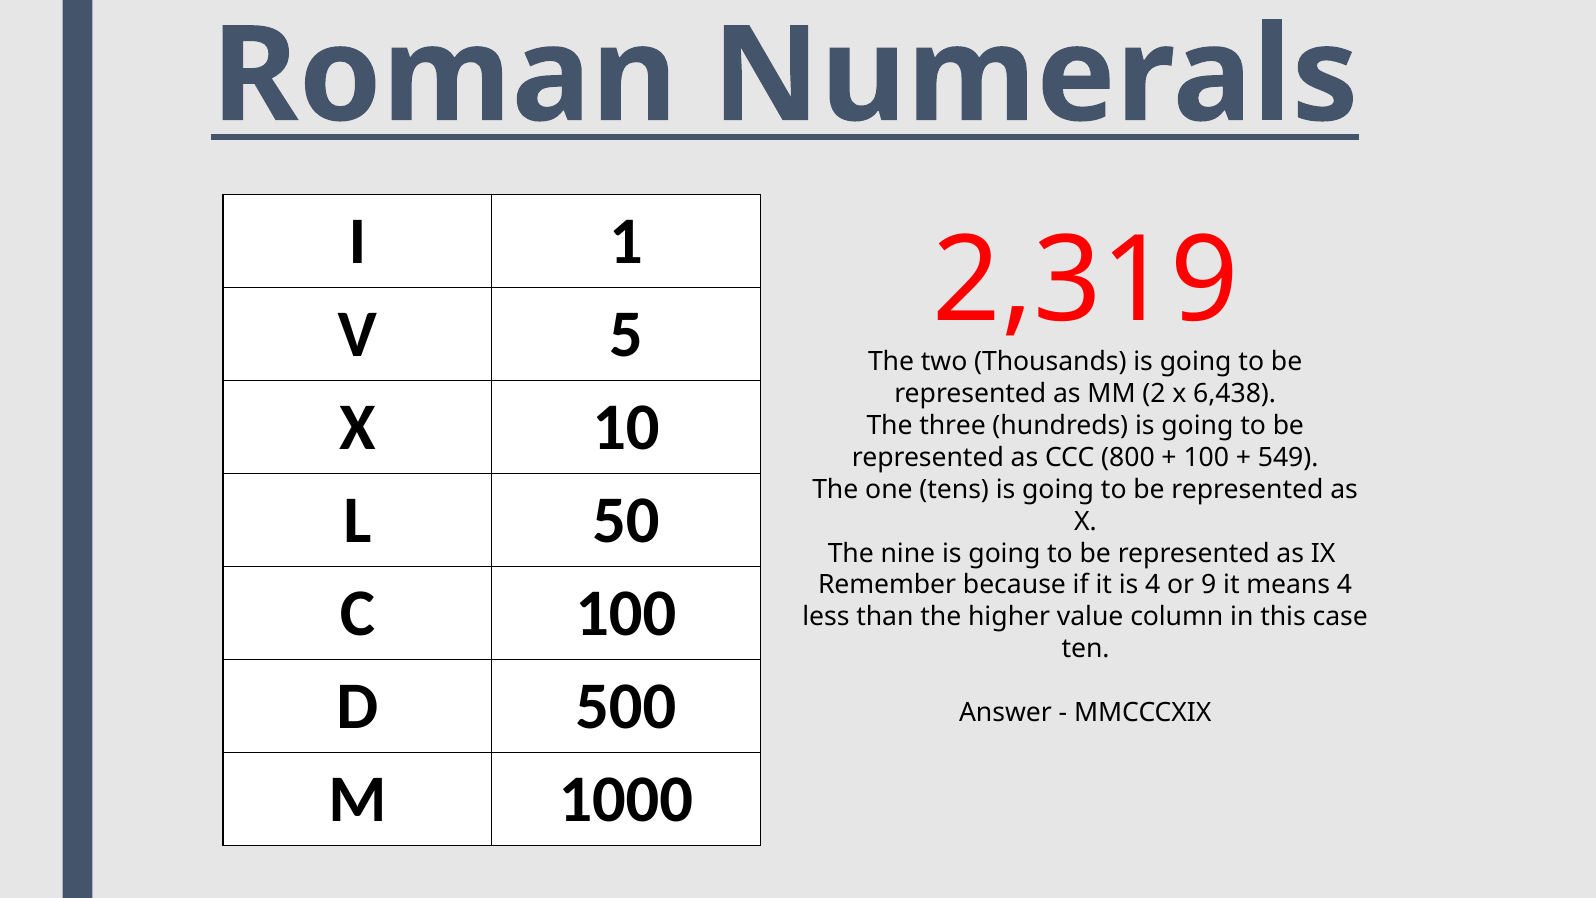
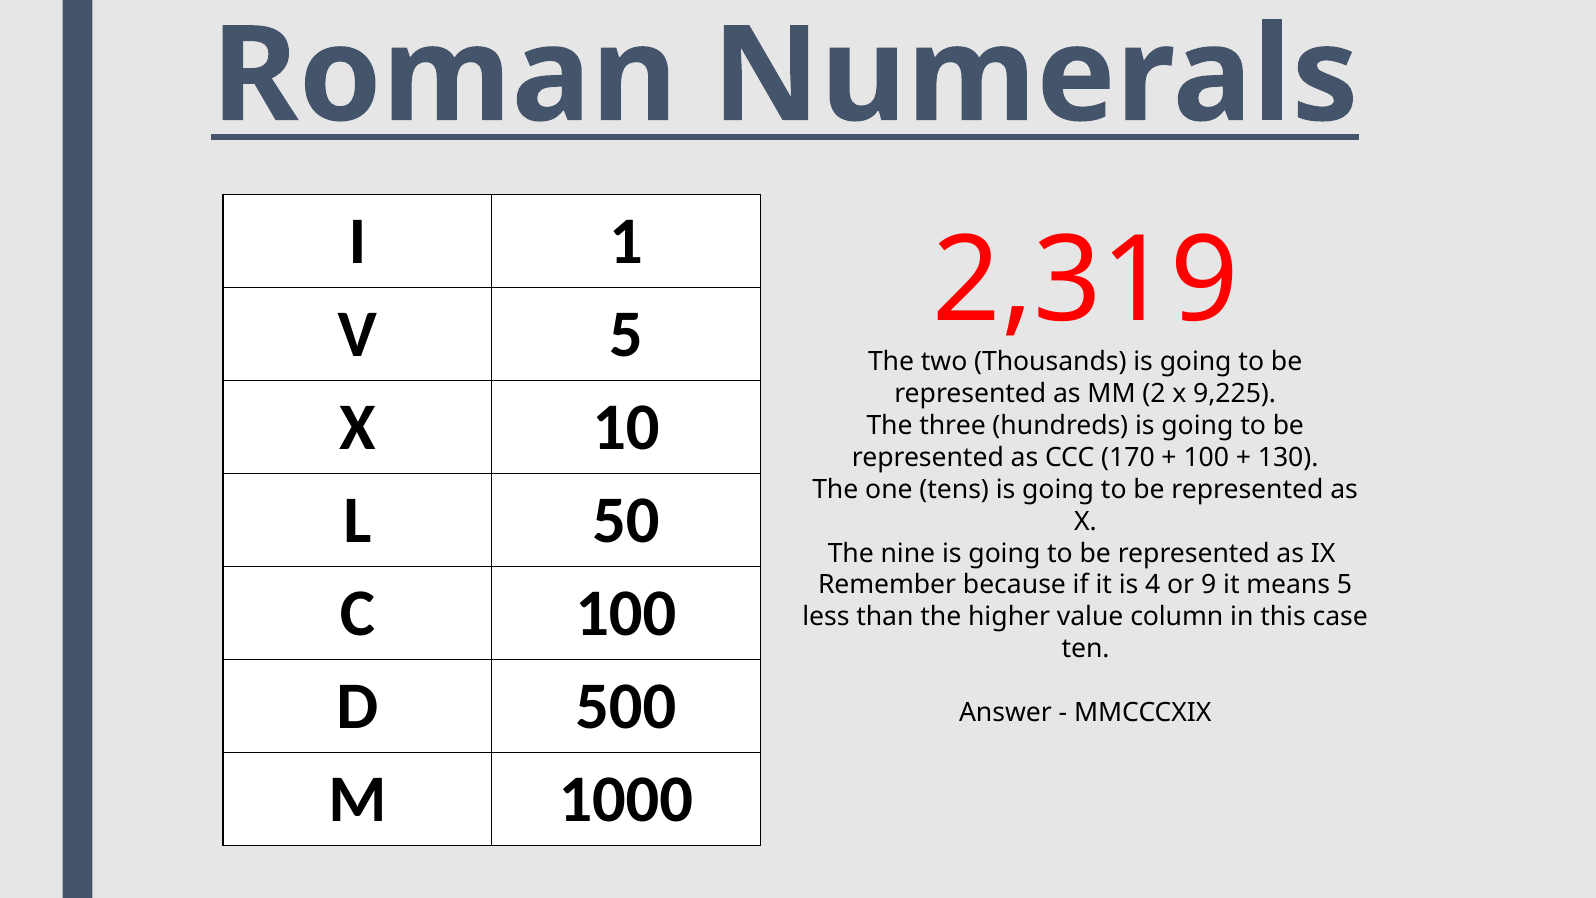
6,438: 6,438 -> 9,225 (1235, 394)
800: 800 -> 170 (1128, 457)
549: 549 -> 130 (1288, 457)
means 4: 4 -> 5 (1345, 585)
